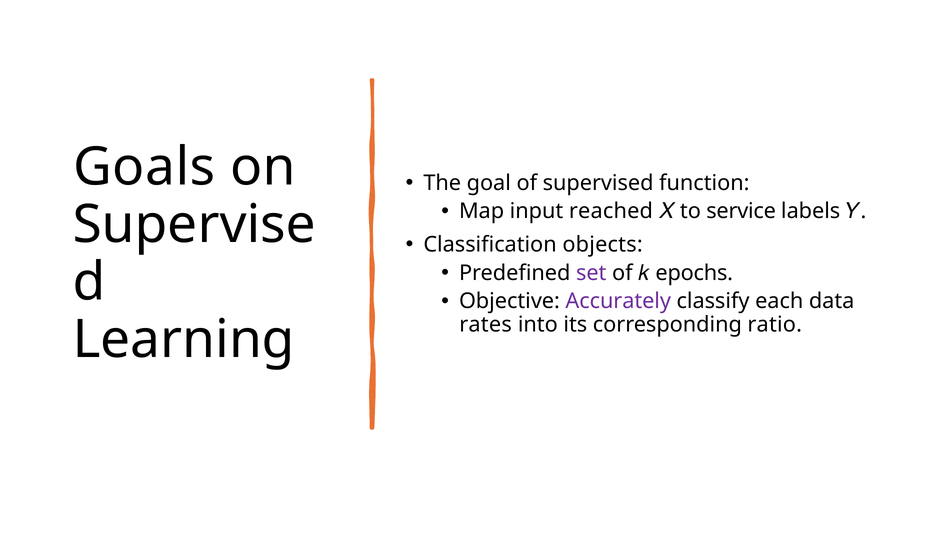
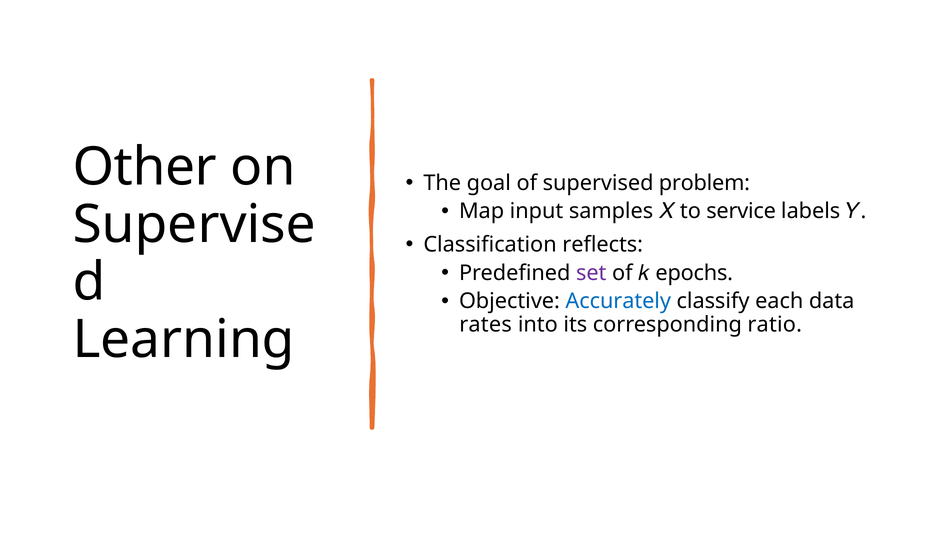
Goals: Goals -> Other (145, 167)
function: function -> problem (704, 183)
reached: reached -> samples (611, 211)
objects: objects -> reflects (603, 245)
Accurately colour: purple -> blue (618, 301)
